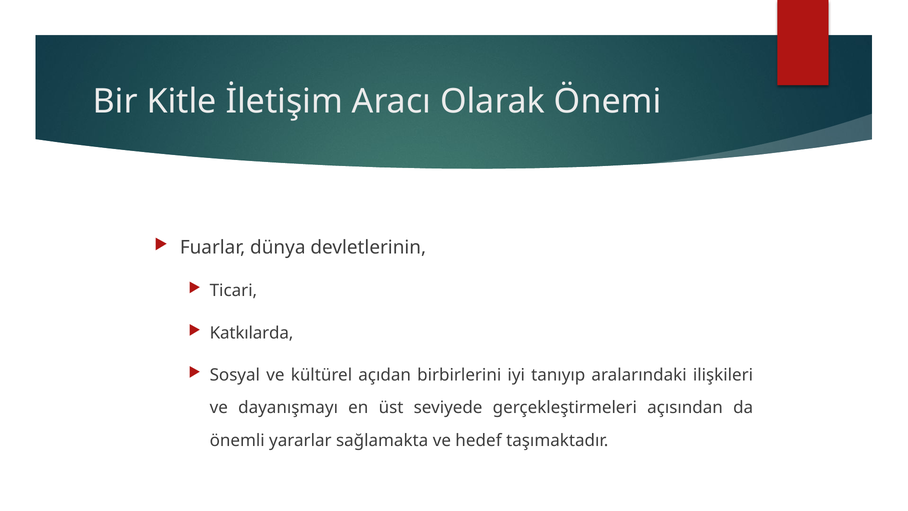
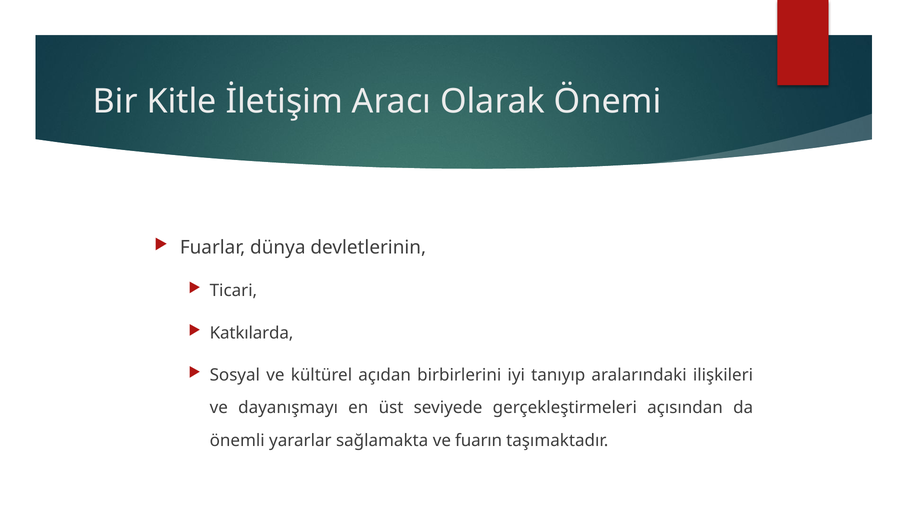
hedef: hedef -> fuarın (479, 440)
